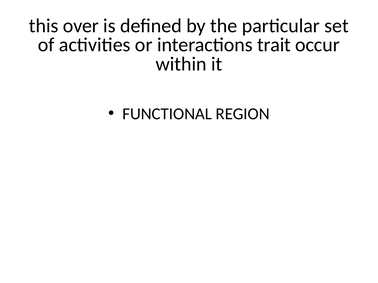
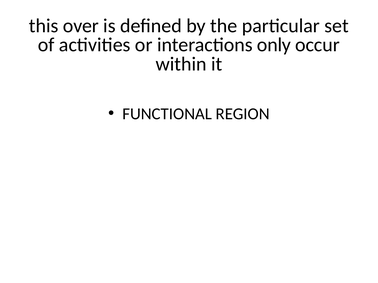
trait: trait -> only (274, 45)
